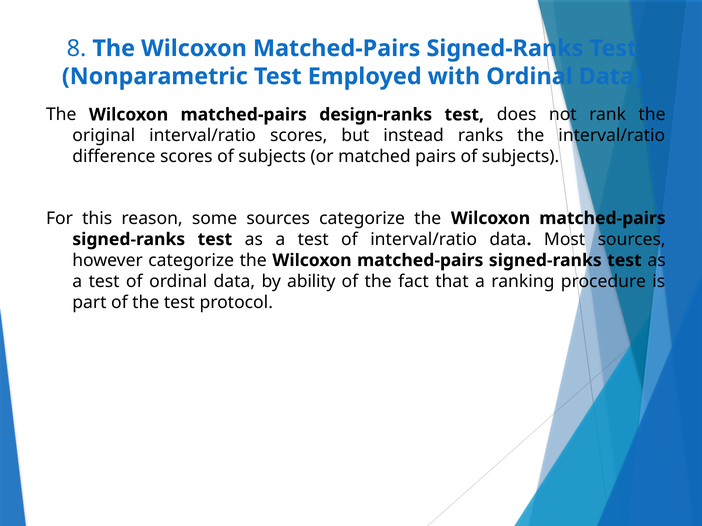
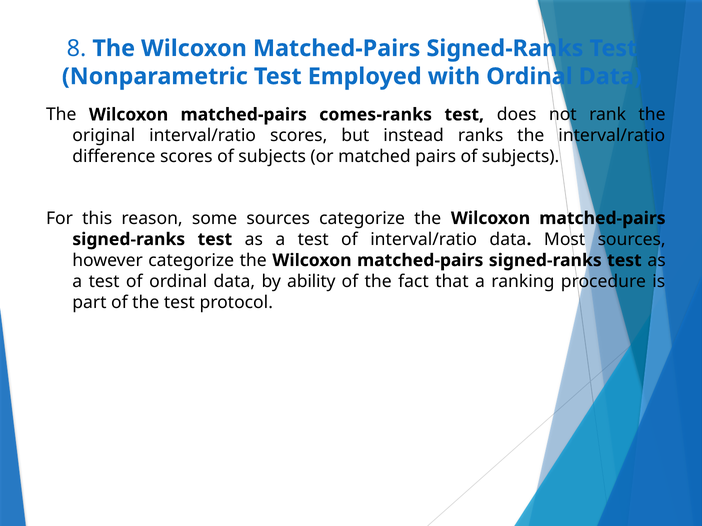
design-ranks: design-ranks -> comes-ranks (376, 115)
